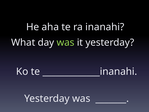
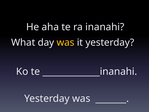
was colour: light green -> yellow (66, 42)
